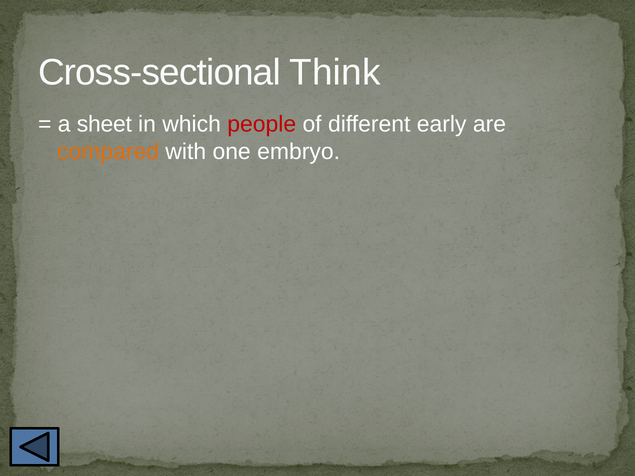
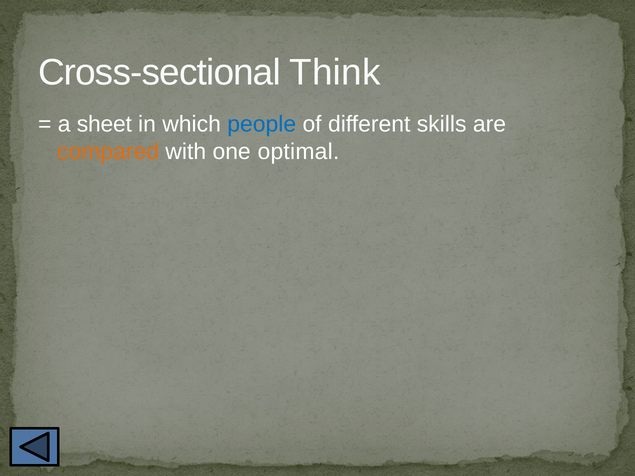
people colour: red -> blue (262, 124)
early: early -> skills (442, 124)
embryo: embryo -> optimal (298, 152)
